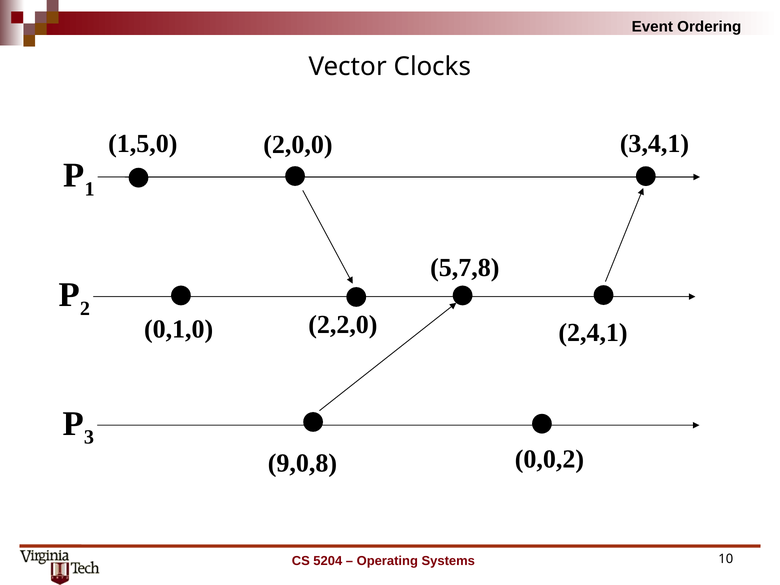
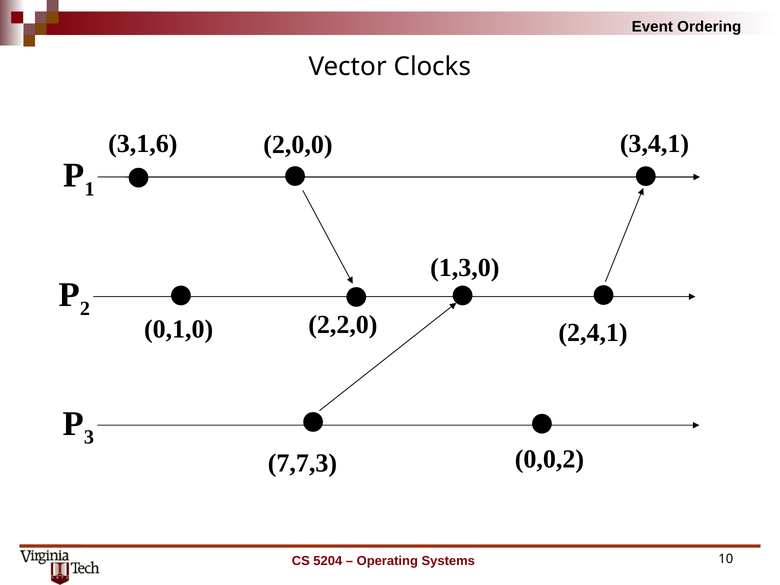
1,5,0: 1,5,0 -> 3,1,6 (143, 144)
5,7,8: 5,7,8 -> 1,3,0 (465, 268)
9,0,8: 9,0,8 -> 7,7,3 (302, 463)
